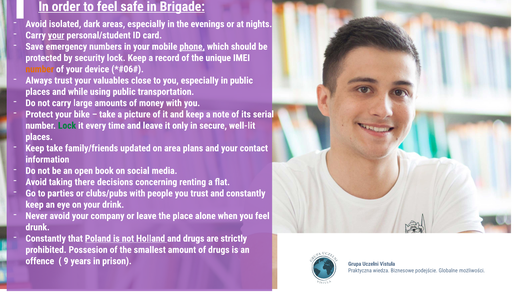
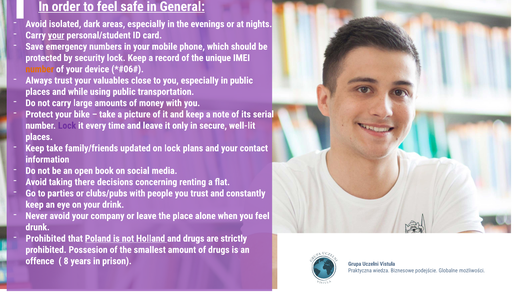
Brigade: Brigade -> General (182, 7)
phone underline: present -> none (192, 47)
Lock colour: green -> purple (67, 125)
on area: area -> lock (172, 148)
Constantly: Constantly -> Prohibited (46, 238)
9: 9 -> 8 (66, 261)
